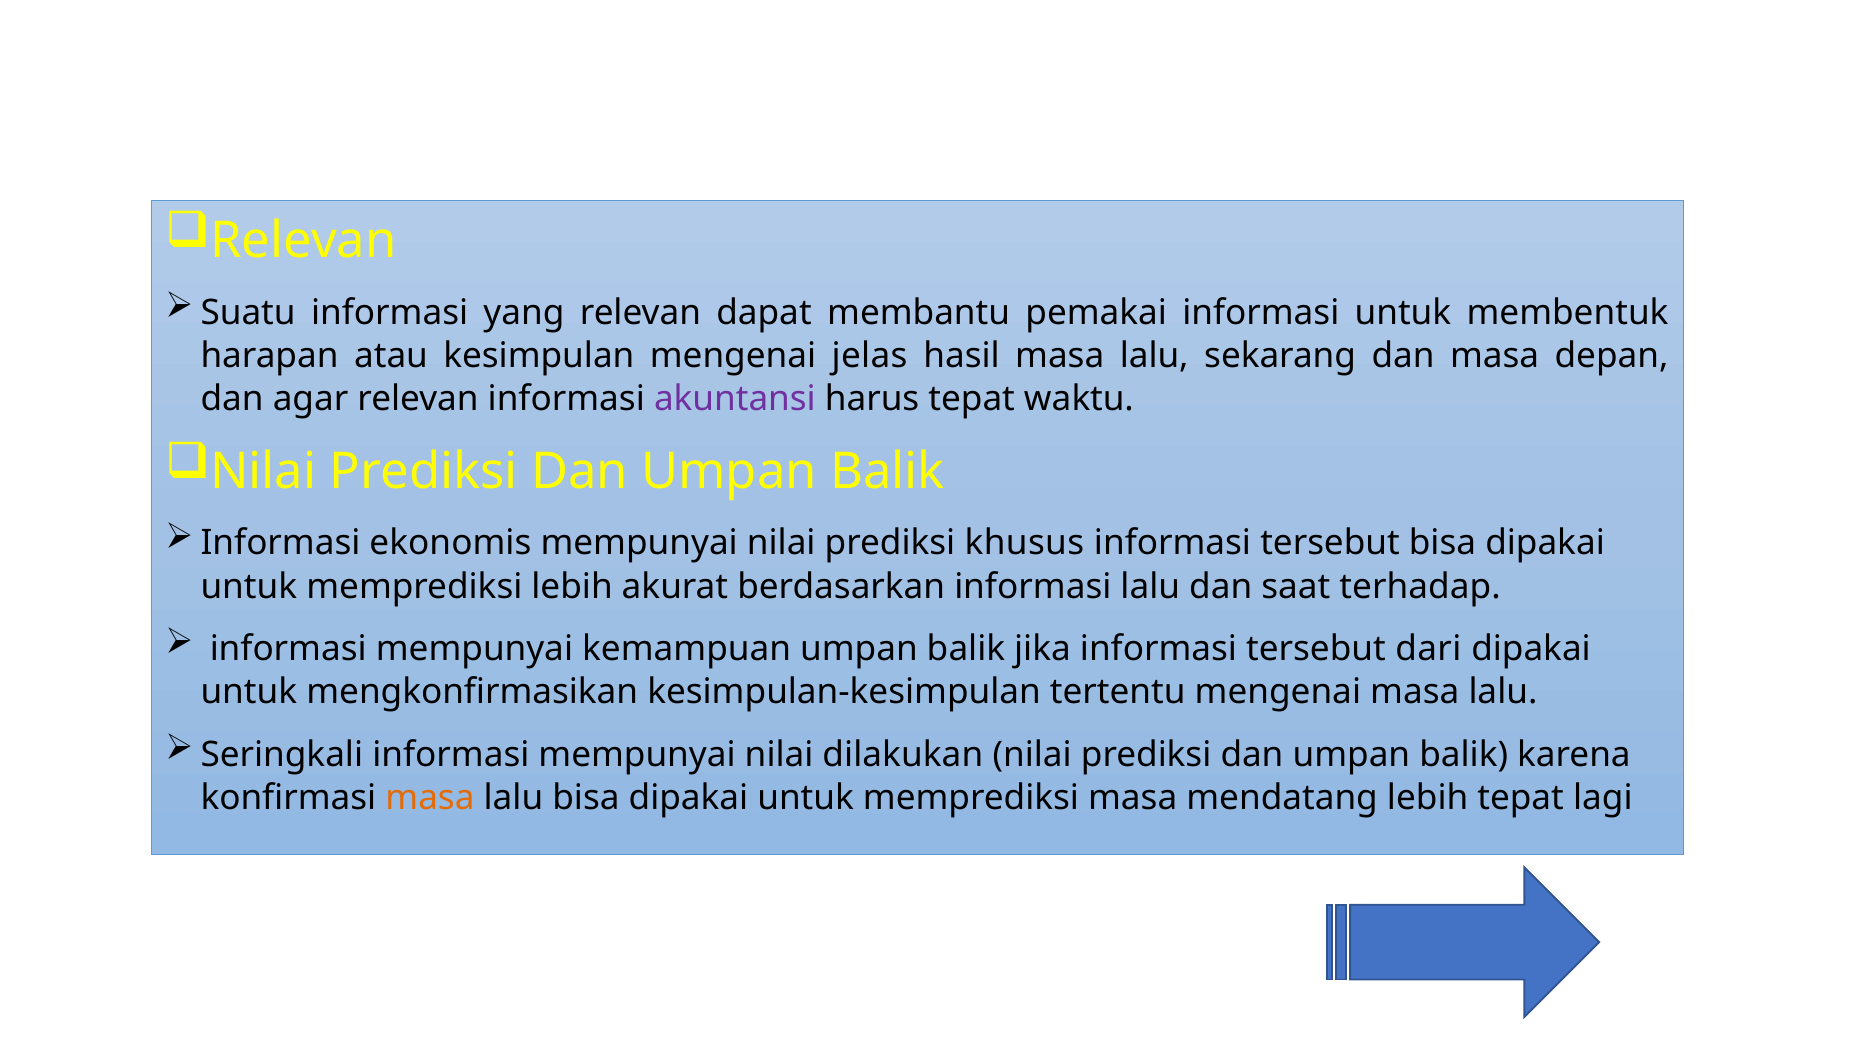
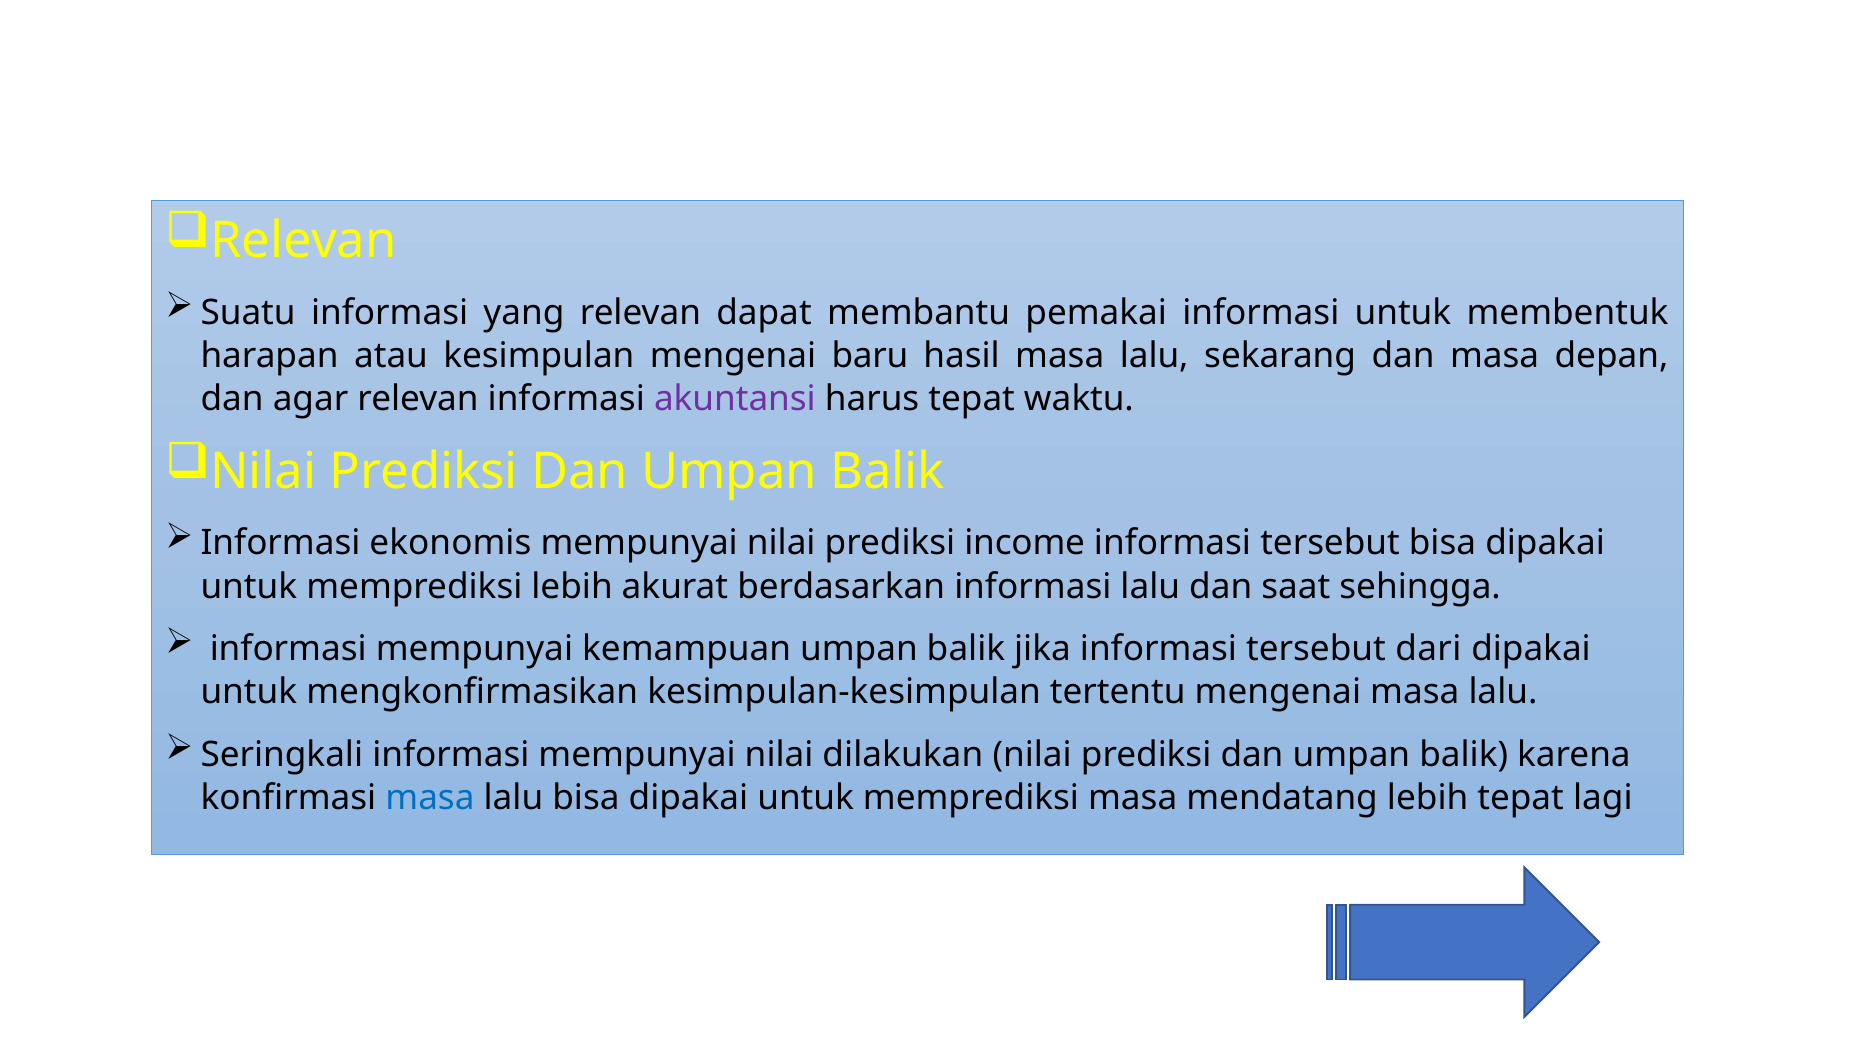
jelas: jelas -> baru (870, 356)
khusus: khusus -> income (1025, 543)
terhadap: terhadap -> sehingga (1420, 586)
masa colour: orange -> blue (430, 798)
